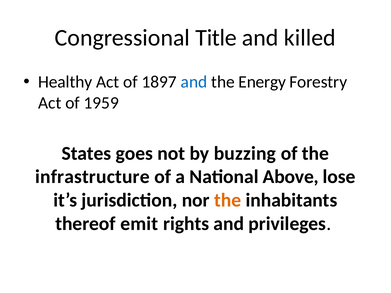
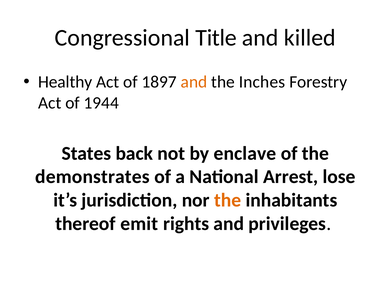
and colour: blue -> orange (194, 82)
Energy: Energy -> Inches (262, 82)
1959: 1959 -> 1944 (101, 103)
goes: goes -> back (134, 153)
buzzing: buzzing -> enclave (245, 153)
infrastructure: infrastructure -> demonstrates (92, 177)
Above: Above -> Arrest (291, 177)
